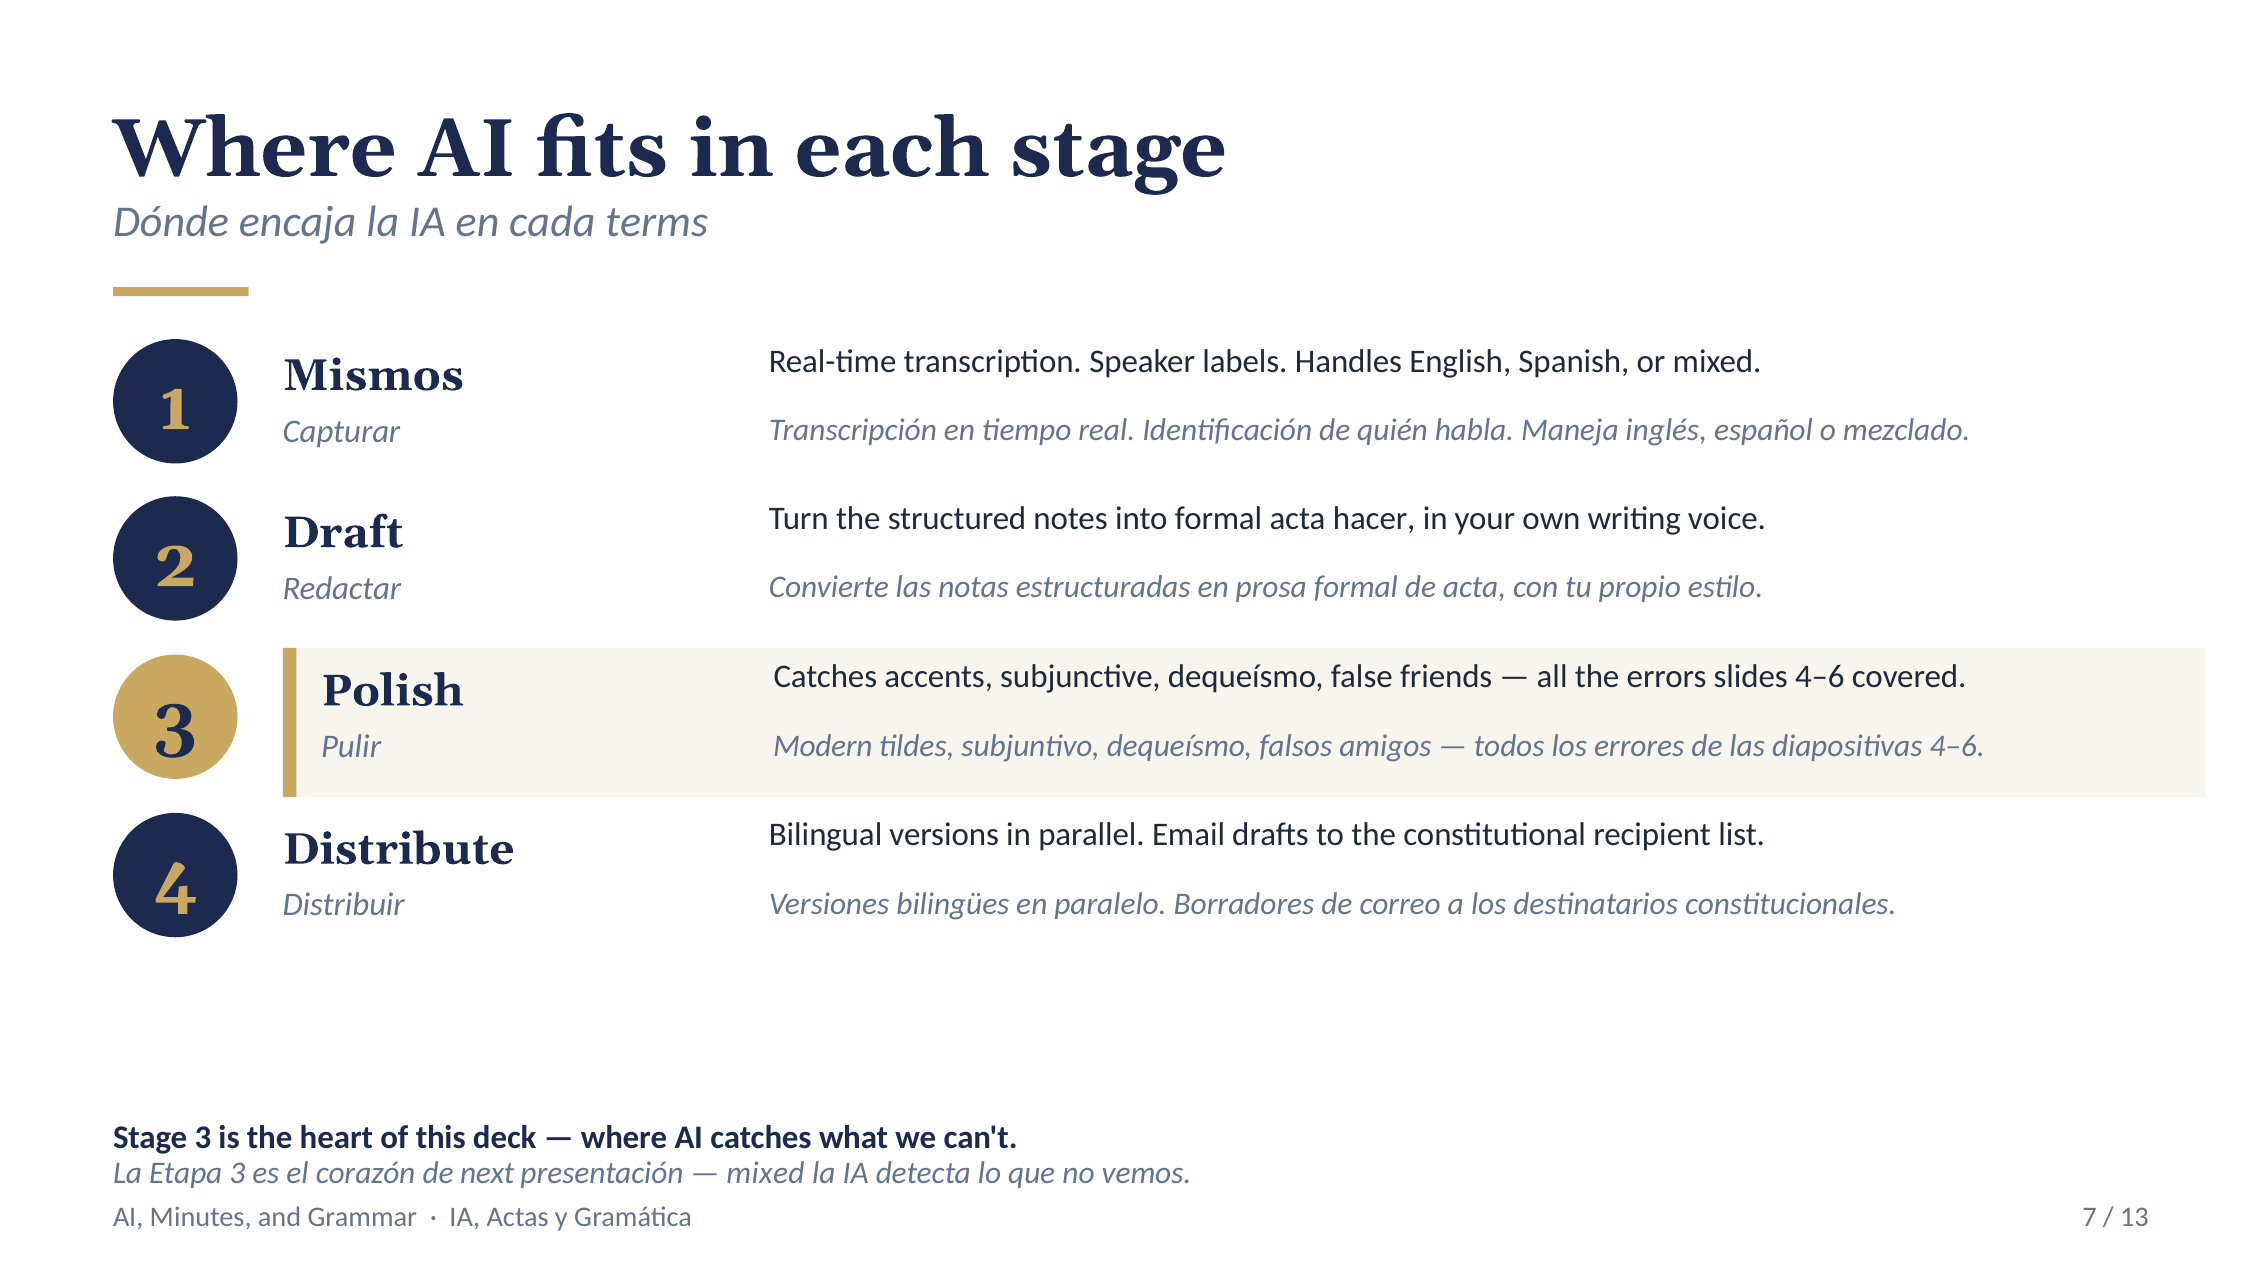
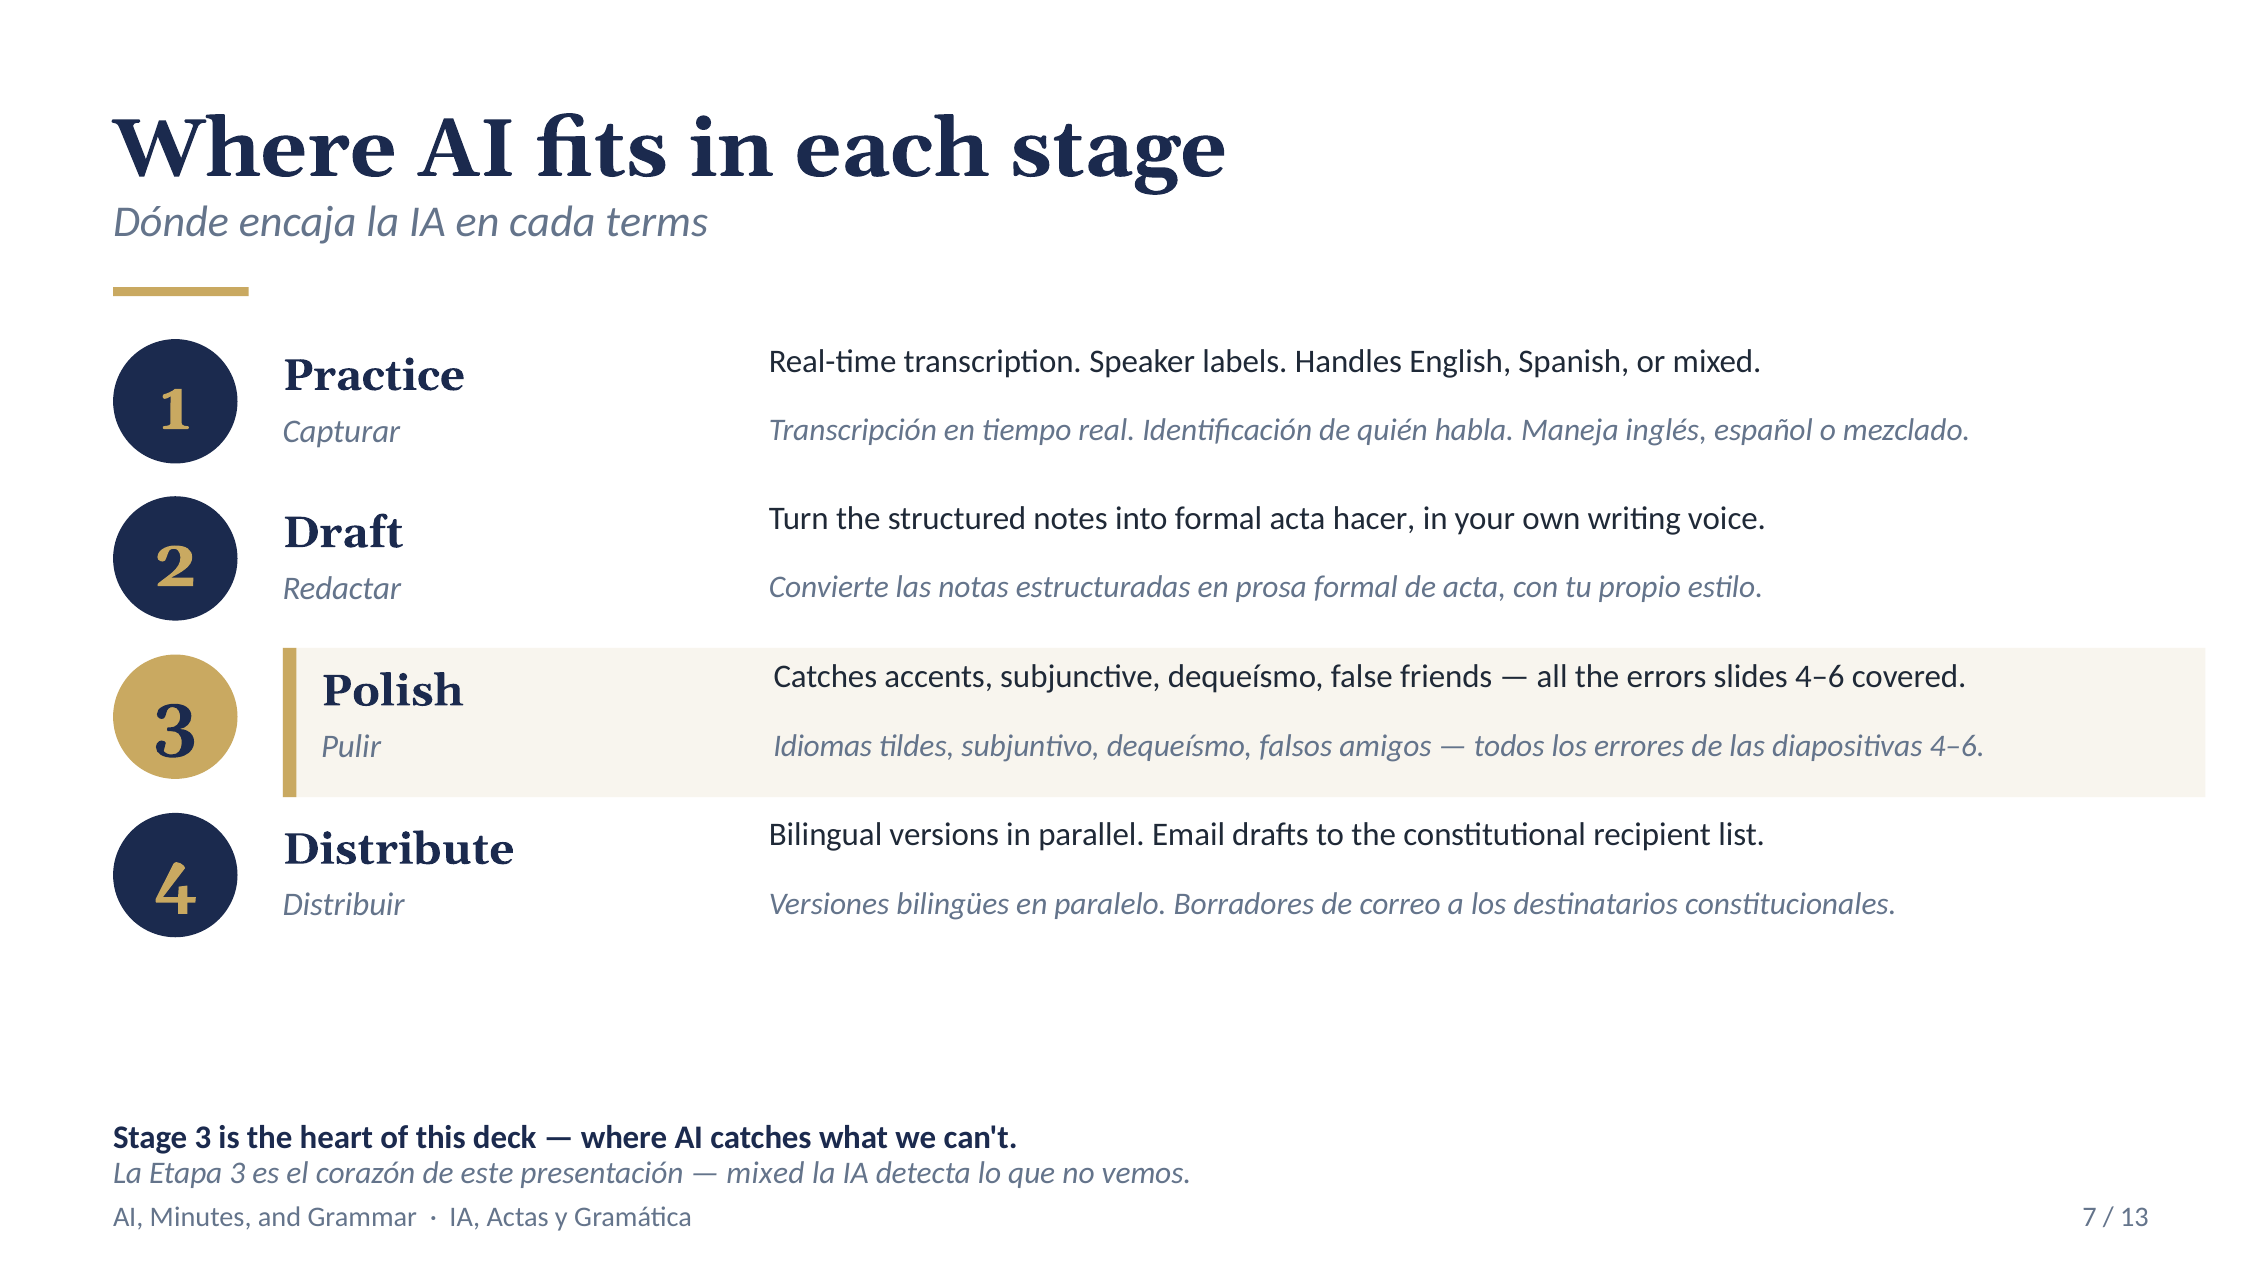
Mismos: Mismos -> Practice (374, 376)
Modern: Modern -> Idiomas (823, 746)
next: next -> este (487, 1174)
